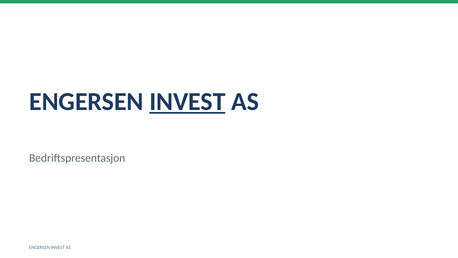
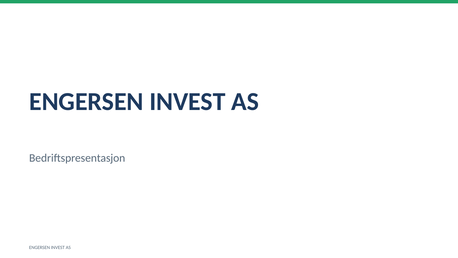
INVEST underline: present -> none (187, 102)
